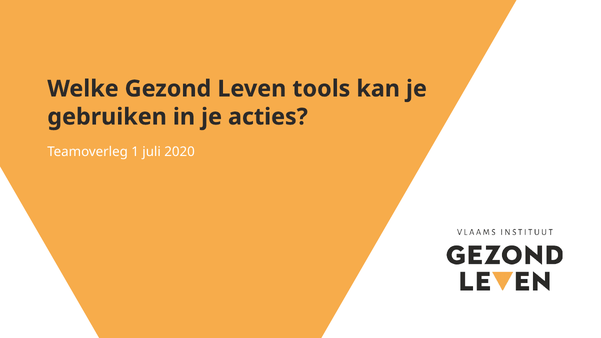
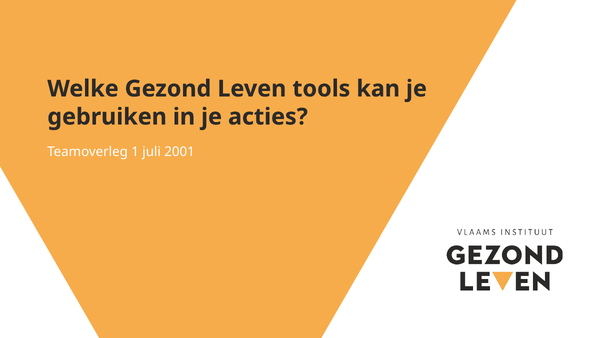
2020: 2020 -> 2001 (180, 152)
